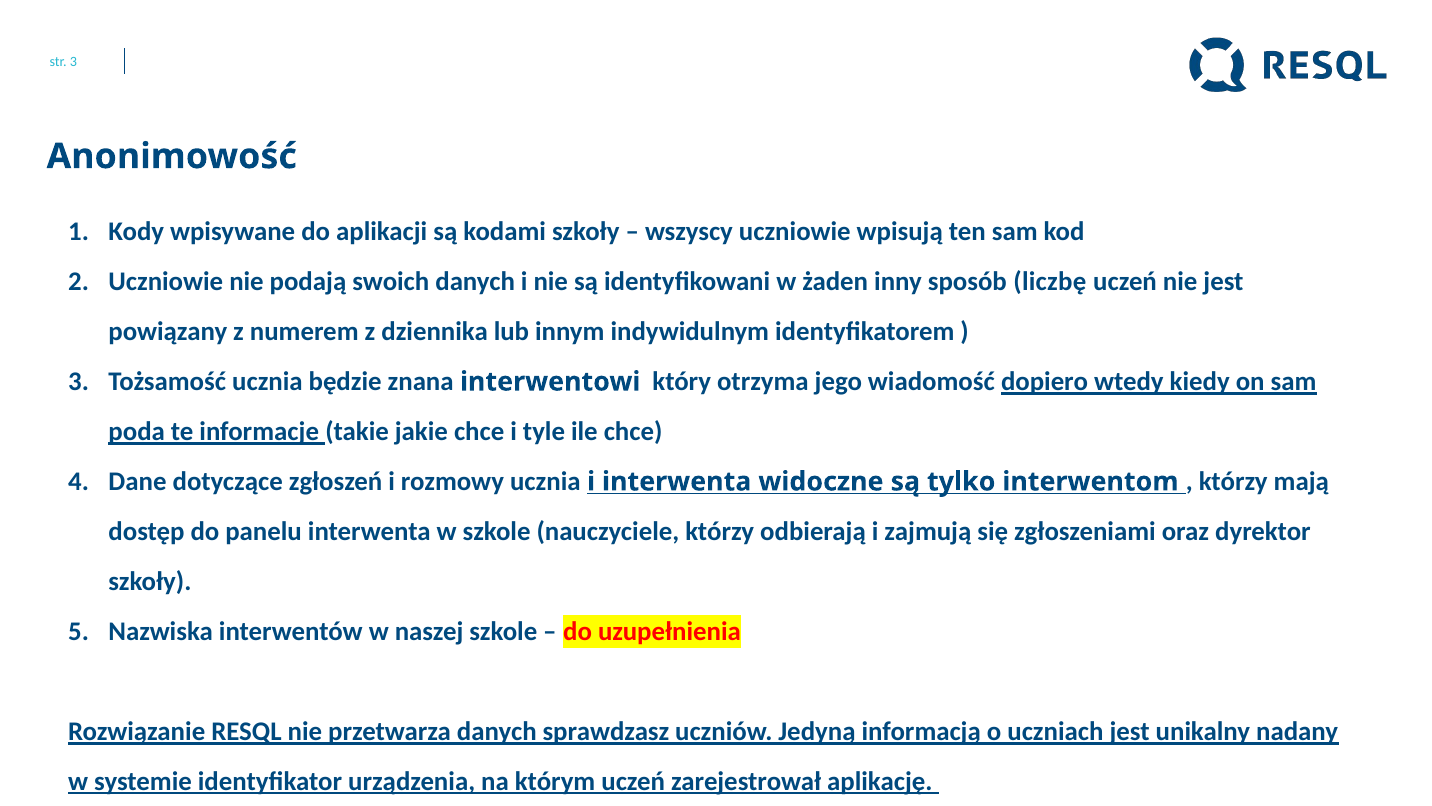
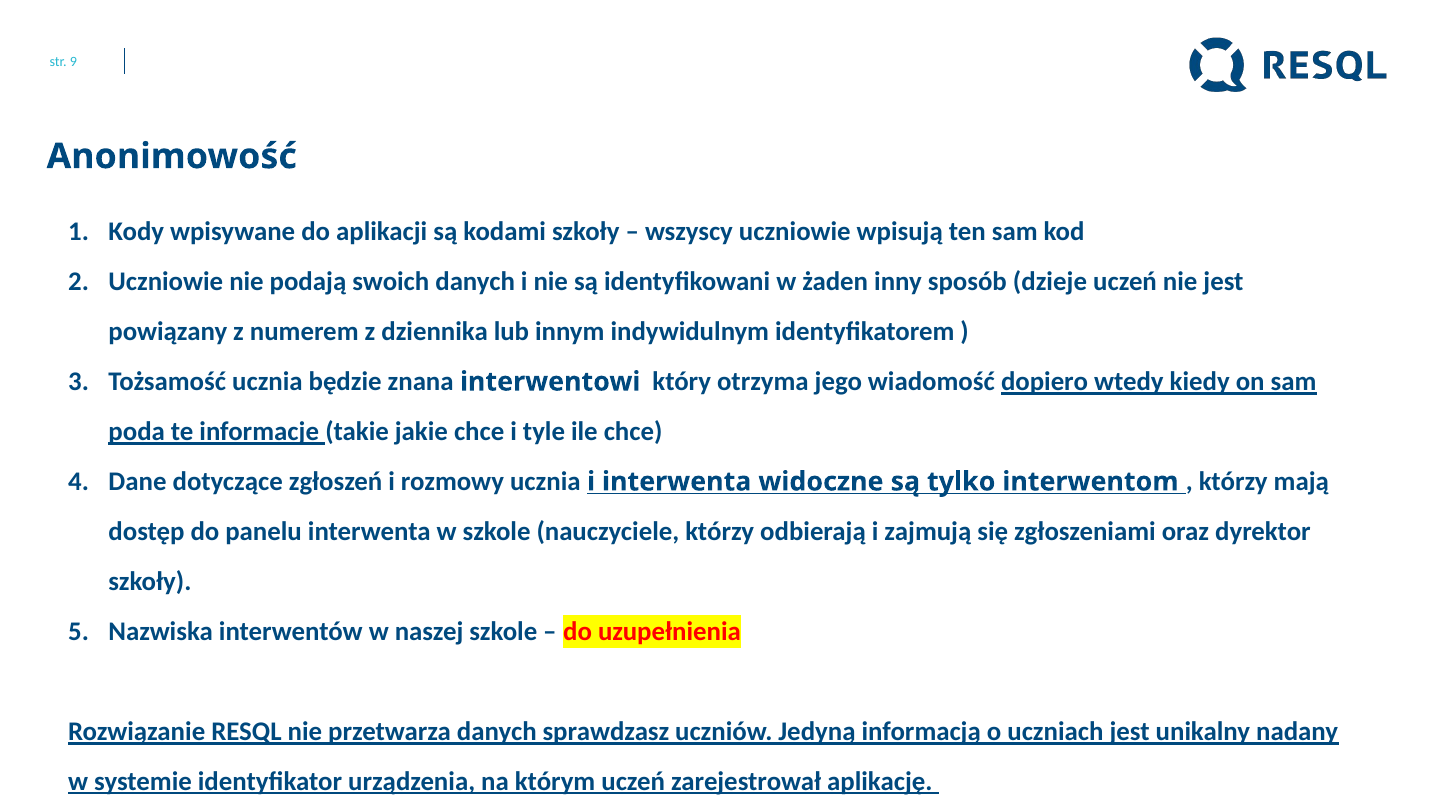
str 3: 3 -> 9 (73, 62)
liczbę: liczbę -> dzieje (1050, 282)
